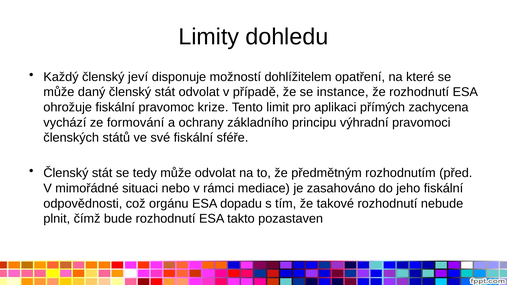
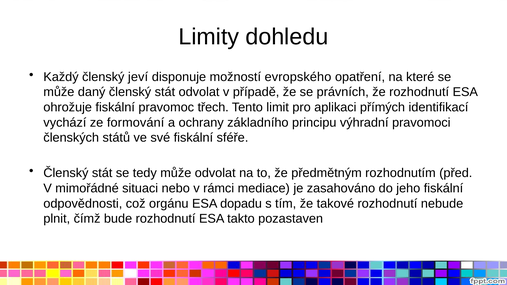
dohlížitelem: dohlížitelem -> evropského (298, 77)
instance: instance -> právních (343, 92)
krize: krize -> třech (213, 107)
zachycena: zachycena -> identifikací (438, 107)
